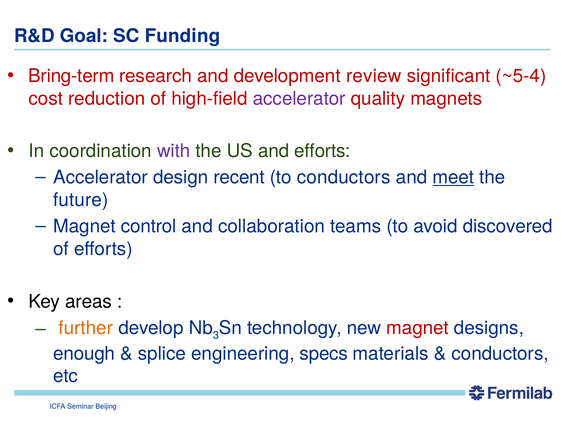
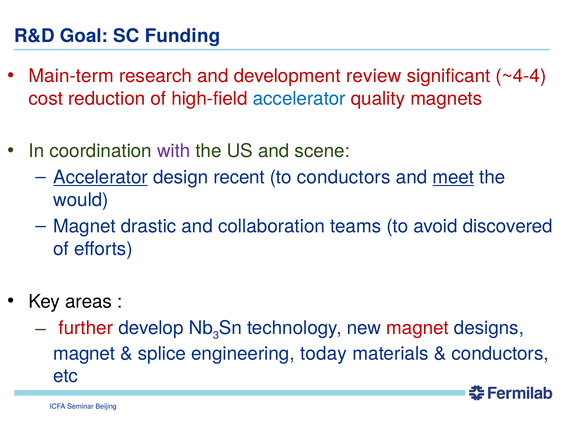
Bring-term: Bring-term -> Main-term (71, 76)
~5-4: ~5-4 -> ~4-4 (521, 76)
accelerator colour: purple -> blue (299, 98)
and efforts: efforts -> scene (322, 151)
Accelerator underline: none -> present (101, 177)
future: future -> would (81, 200)
control: control -> drastic (149, 226)
further colour: orange -> red (86, 328)
enough: enough -> magnet (84, 353)
specs: specs -> today (324, 353)
